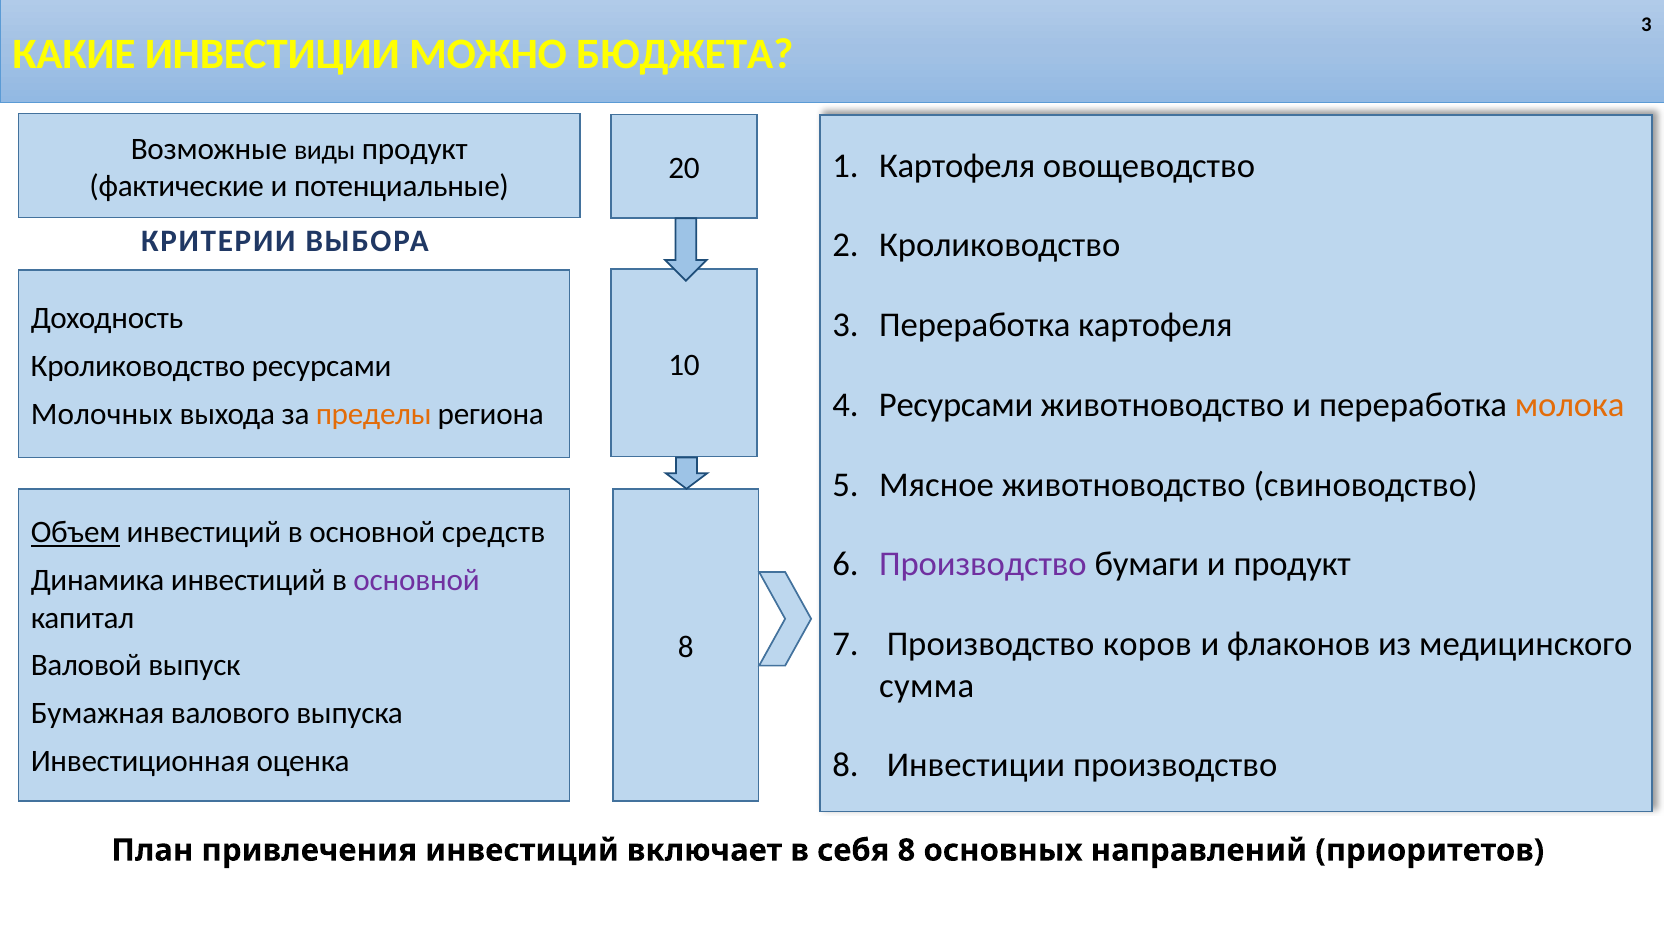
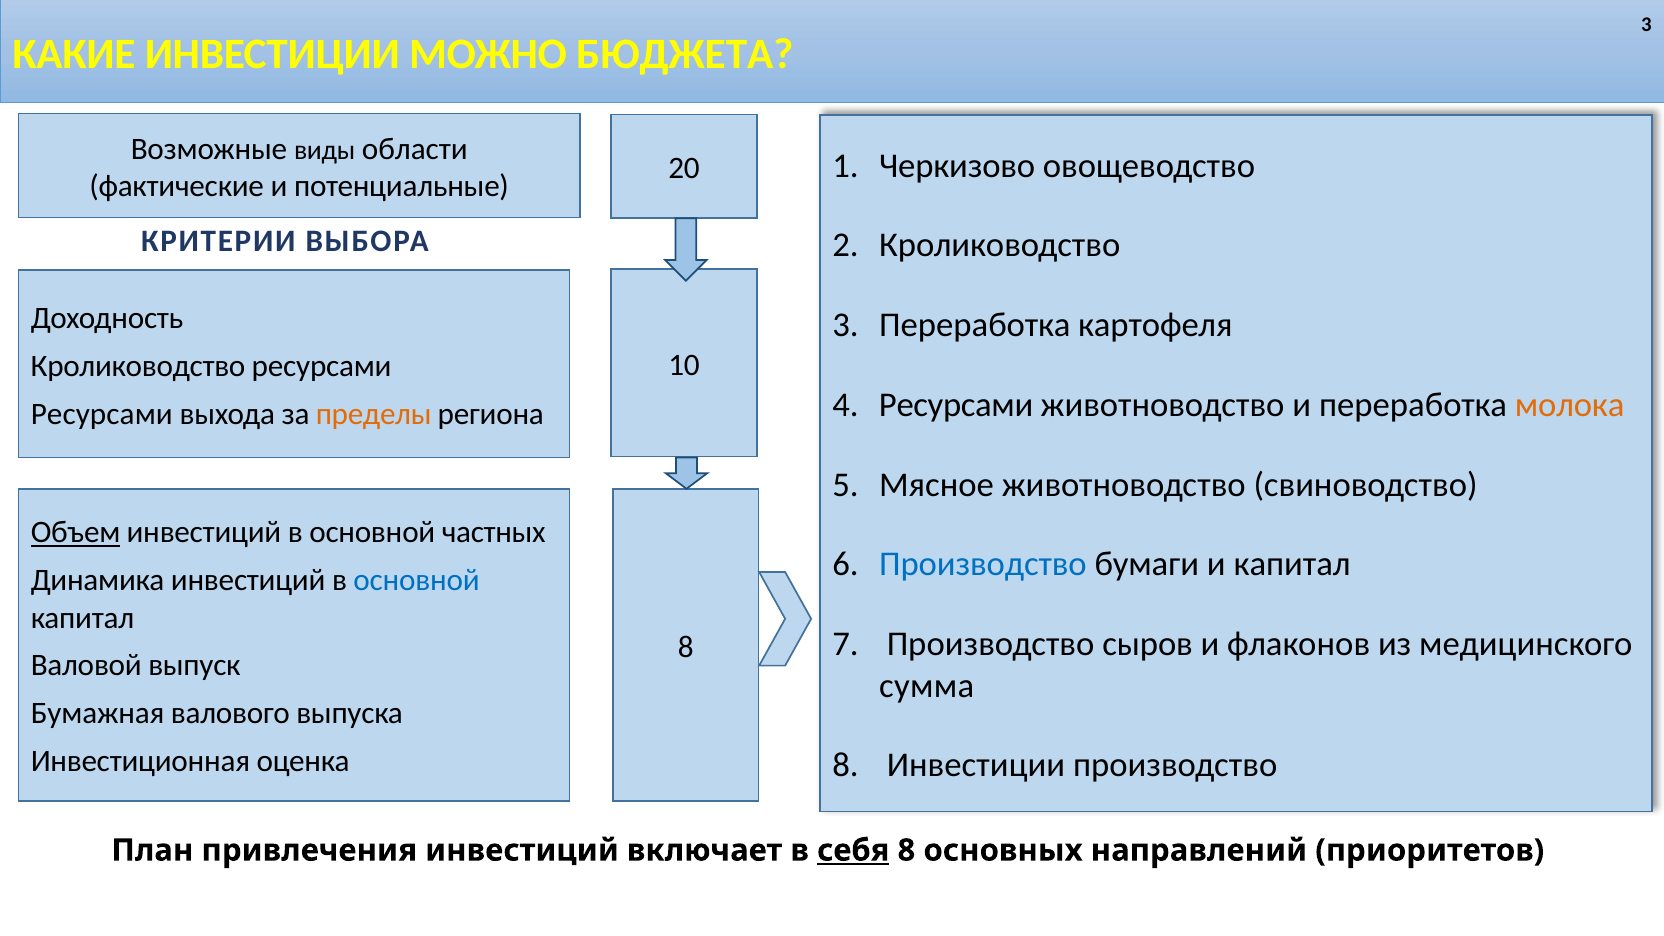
виды продукт: продукт -> области (415, 149)
Картофеля: Картофеля -> Черкизово (957, 166)
Молочных: Молочных -> Ресурсами (102, 414)
средств: средств -> частных (494, 532)
Производство colour: purple -> blue (983, 564)
и продукт: продукт -> капитал (1292, 564)
основной colour: purple -> blue (417, 580)
коров: коров -> сыров (1148, 644)
себя underline: none -> present (853, 850)
